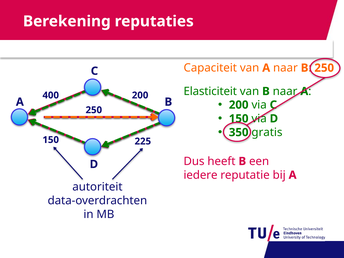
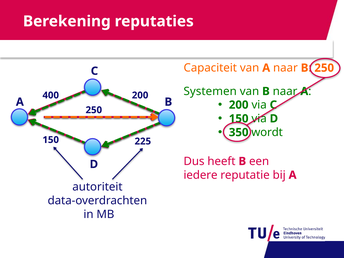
Elasticiteit: Elasticiteit -> Systemen (210, 91)
gratis: gratis -> wordt (267, 132)
